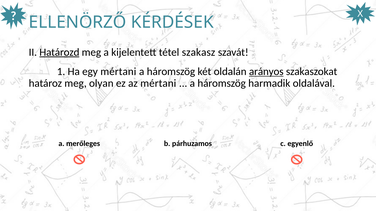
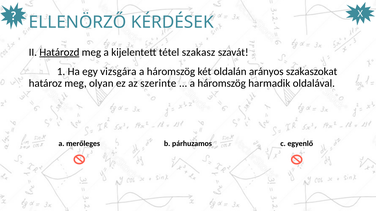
egy mértani: mértani -> vizsgára (118, 72)
arányos underline: present -> none (266, 72)
az mértani: mértani -> szerinte (158, 84)
